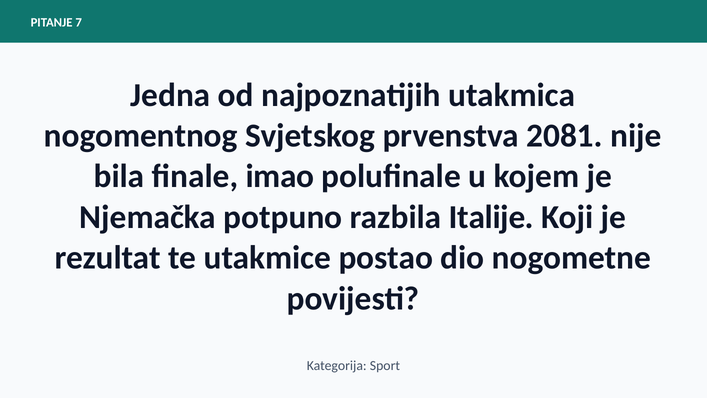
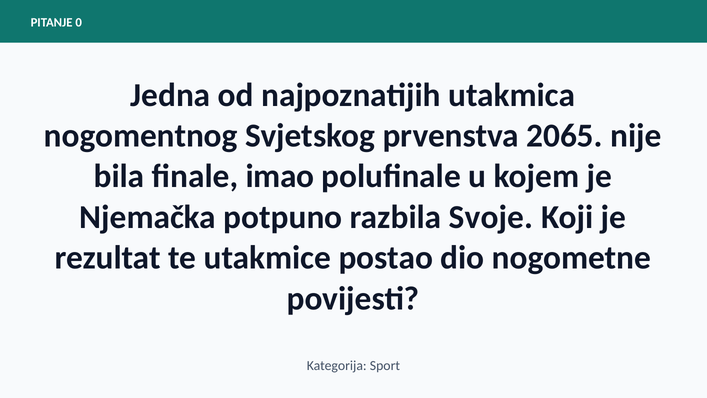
7: 7 -> 0 (79, 22)
2081: 2081 -> 2065 (565, 136)
Italije: Italije -> Svoje (491, 217)
